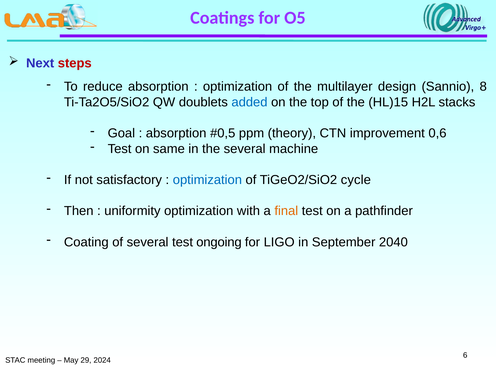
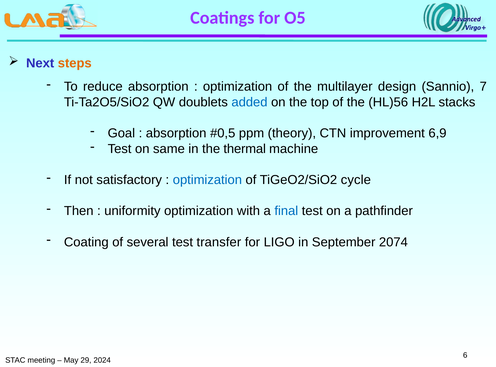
steps colour: red -> orange (75, 63)
8: 8 -> 7 (483, 87)
HL)15: HL)15 -> HL)56 (388, 102)
0,6: 0,6 -> 6,9 (437, 133)
the several: several -> thermal (245, 149)
final colour: orange -> blue (286, 211)
ongoing: ongoing -> transfer (219, 242)
2040: 2040 -> 2074 (393, 242)
